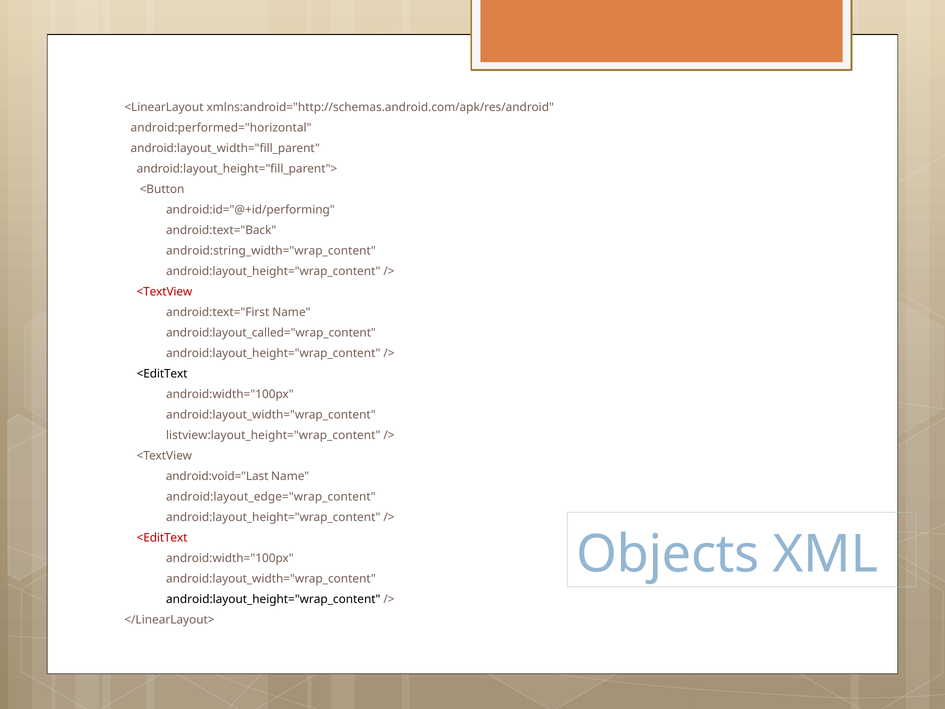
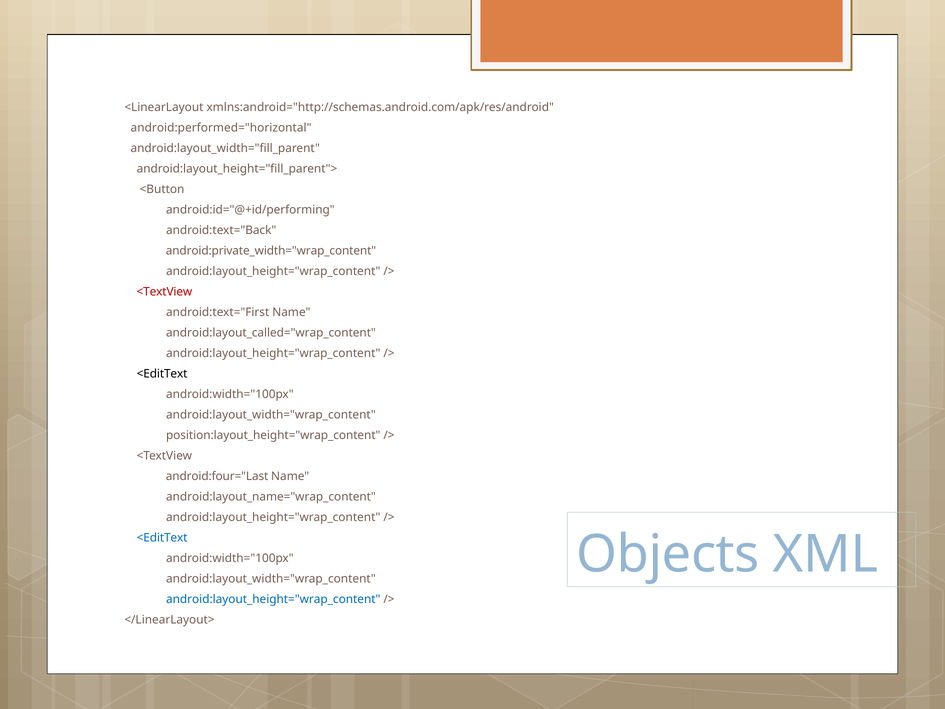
android:string_width="wrap_content: android:string_width="wrap_content -> android:private_width="wrap_content (271, 251)
listview:layout_height="wrap_content: listview:layout_height="wrap_content -> position:layout_height="wrap_content (273, 435)
android:void="Last: android:void="Last -> android:four="Last (217, 476)
android:layout_edge="wrap_content: android:layout_edge="wrap_content -> android:layout_name="wrap_content (271, 497)
<EditText colour: red -> blue (162, 538)
android:layout_height="wrap_content colour: black -> blue (273, 599)
